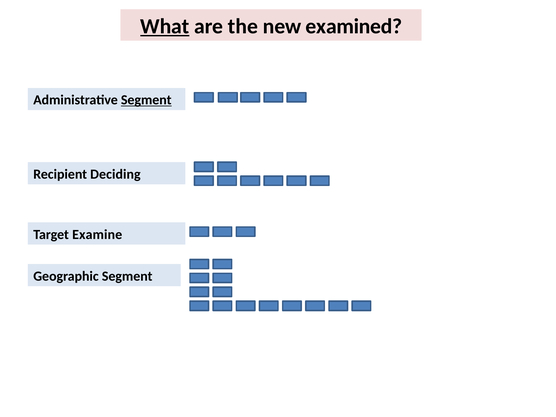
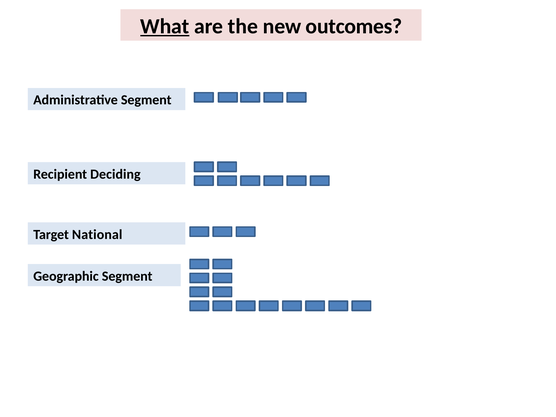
examined: examined -> outcomes (354, 26)
Segment underline: present -> none (146, 100)
Examine: Examine -> National (97, 234)
